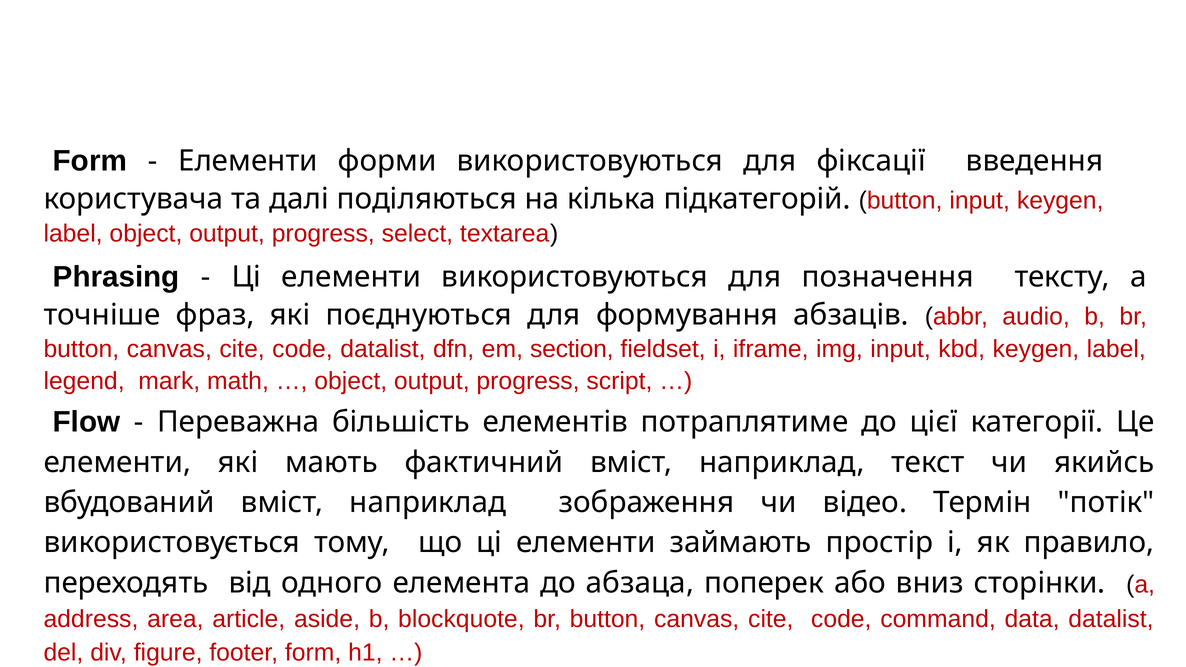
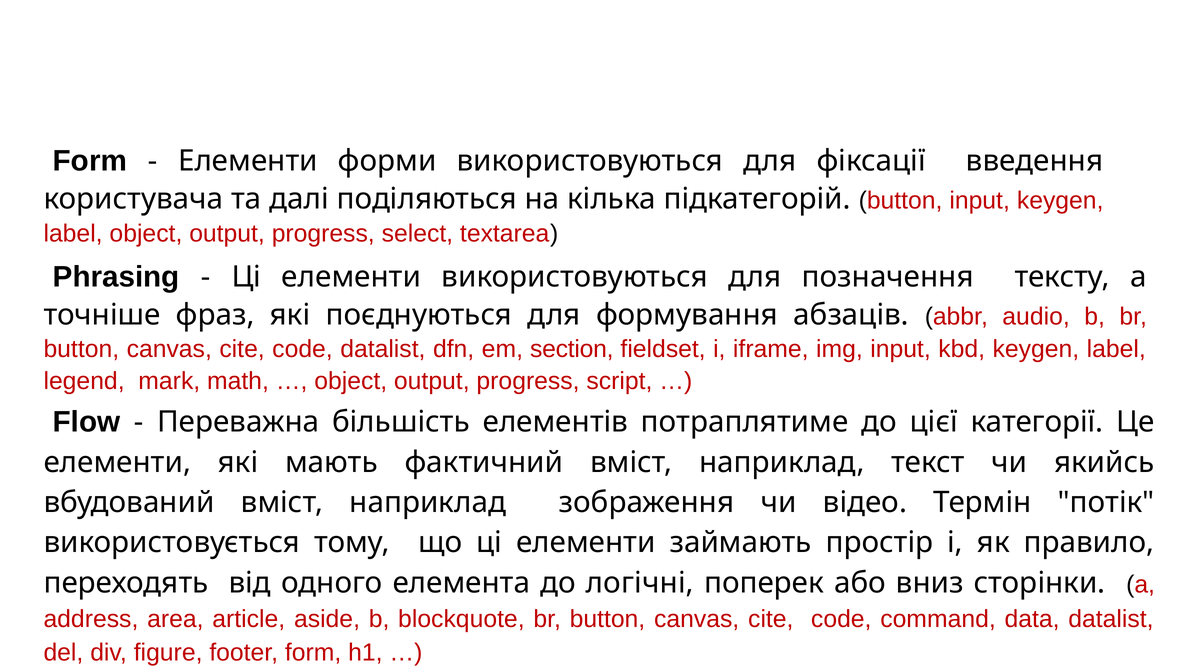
абзаца: абзаца -> логічні (640, 583)
